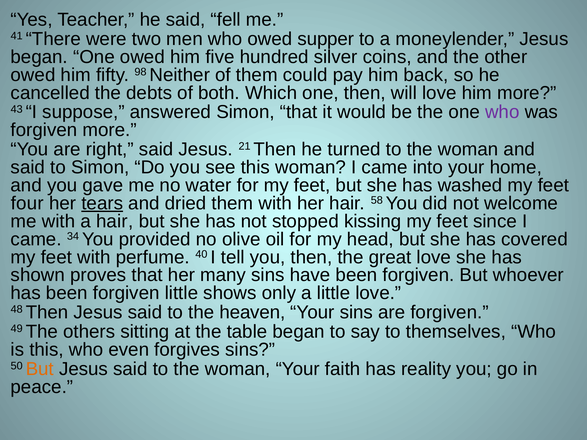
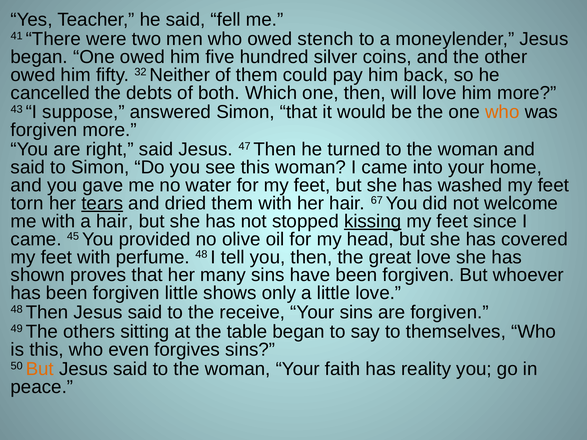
supper: supper -> stench (326, 39)
98: 98 -> 32 (140, 72)
who colour: purple -> orange (502, 112)
21: 21 -> 47 (245, 146)
four: four -> torn (27, 203)
58: 58 -> 67 (377, 200)
kissing underline: none -> present (373, 221)
34: 34 -> 45 (73, 236)
perfume 40: 40 -> 48 (201, 254)
heaven: heaven -> receive (252, 313)
